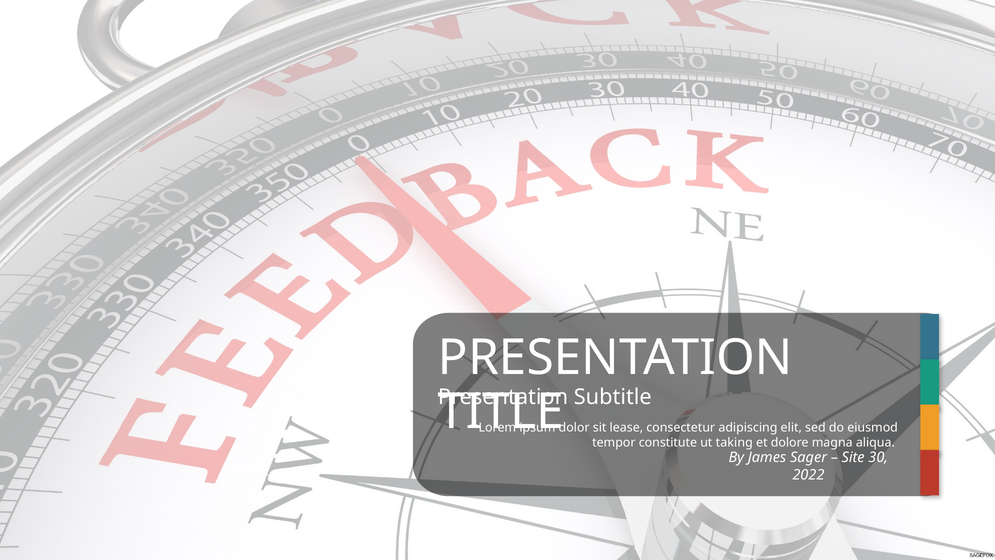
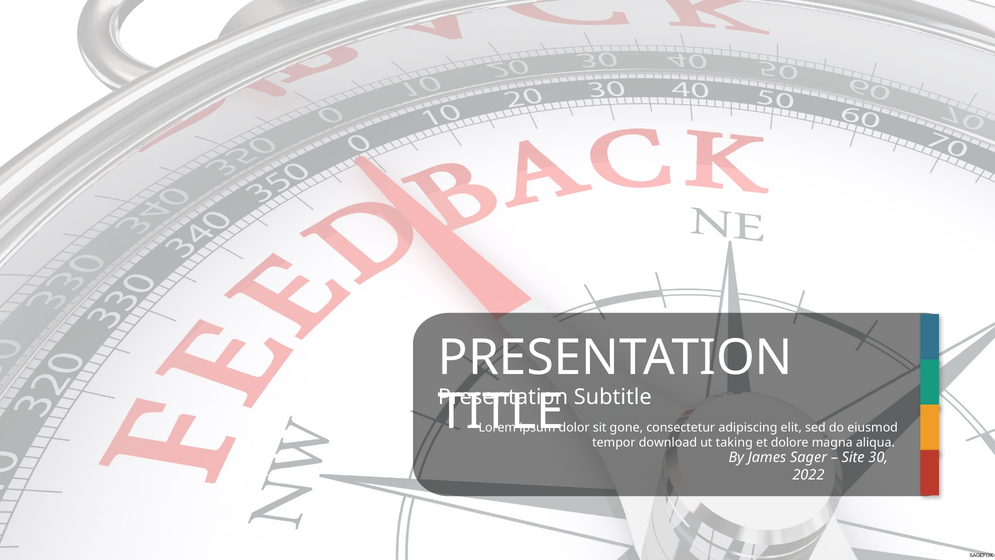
lease: lease -> gone (626, 427)
constitute: constitute -> download (668, 442)
